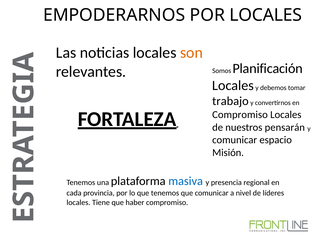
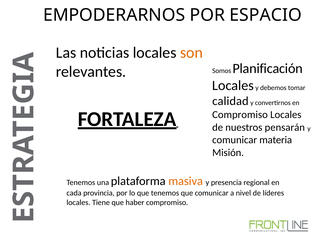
POR LOCALES: LOCALES -> ESPACIO (266, 15)
trabajo: trabajo -> calidad (230, 101)
espacio: espacio -> materia (276, 140)
masiva colour: blue -> orange (186, 181)
